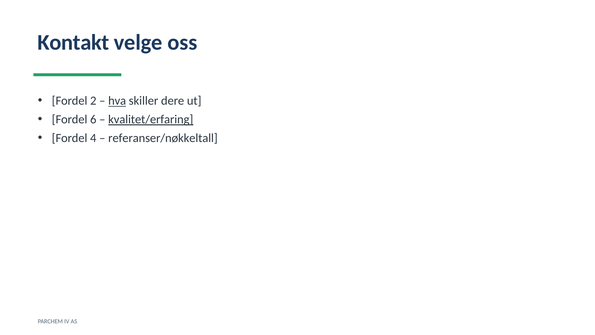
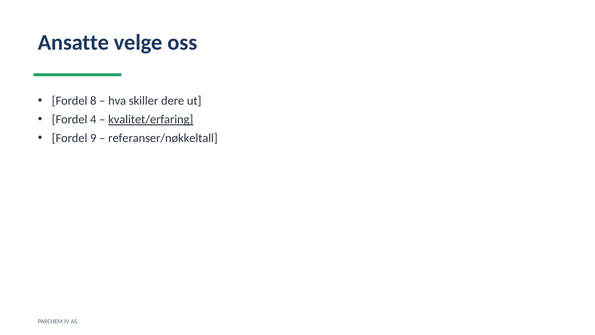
Kontakt: Kontakt -> Ansatte (73, 42)
2: 2 -> 8 (93, 101)
hva underline: present -> none (117, 101)
6: 6 -> 4 (93, 119)
4: 4 -> 9 (93, 138)
